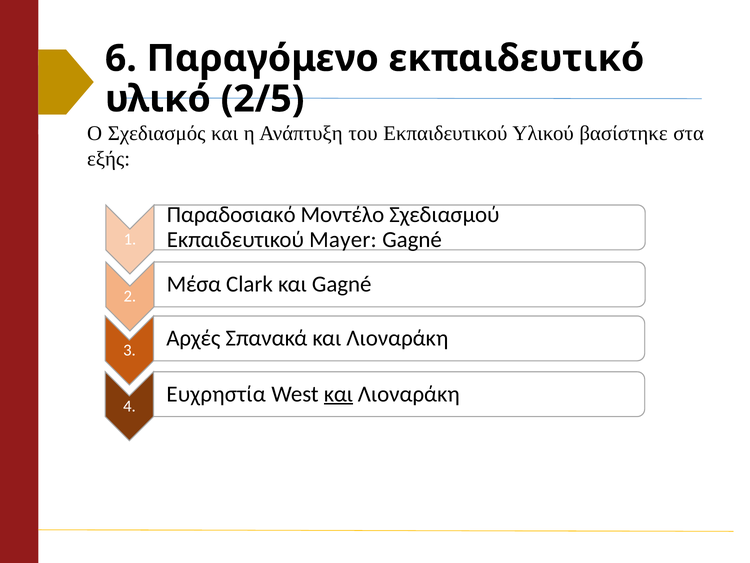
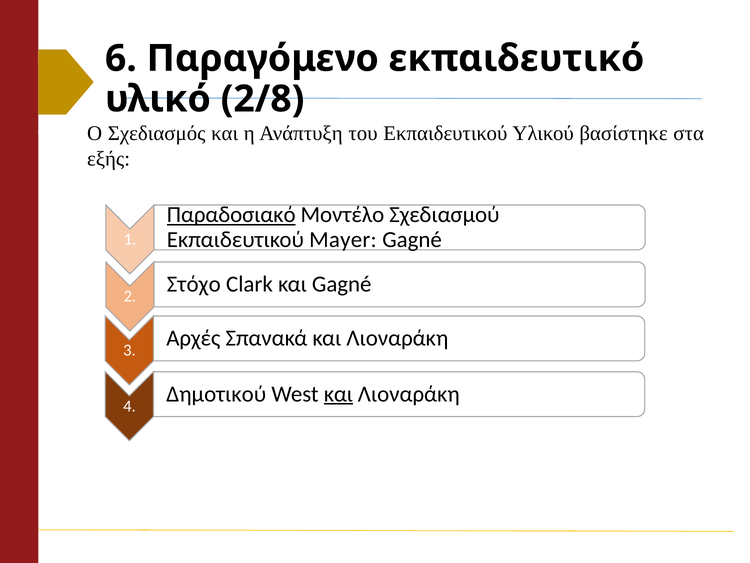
2/5: 2/5 -> 2/8 (263, 99)
Παραδοσιακό underline: none -> present (231, 215)
Μέσα: Μέσα -> Στόχο (194, 284)
Ευχρηστία: Ευχρηστία -> Δημοτικού (216, 394)
